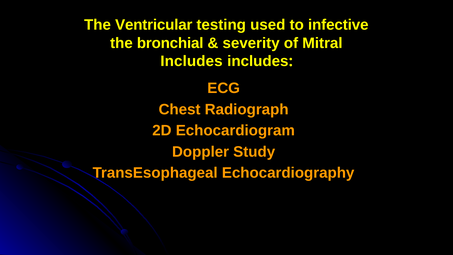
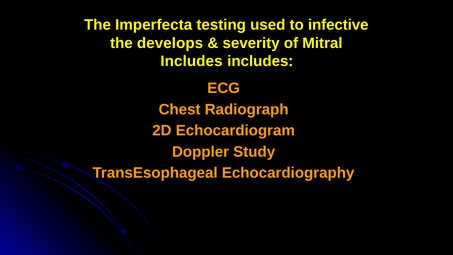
Ventricular: Ventricular -> Imperfecta (154, 25)
bronchial: bronchial -> develops (170, 43)
